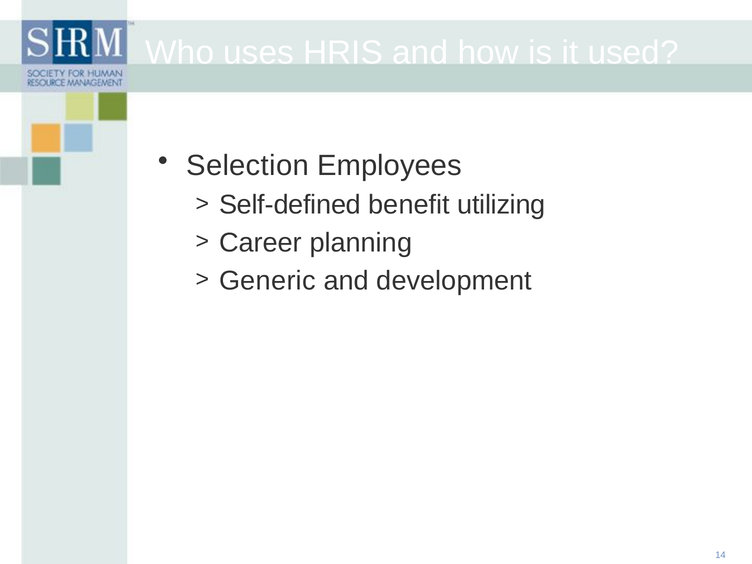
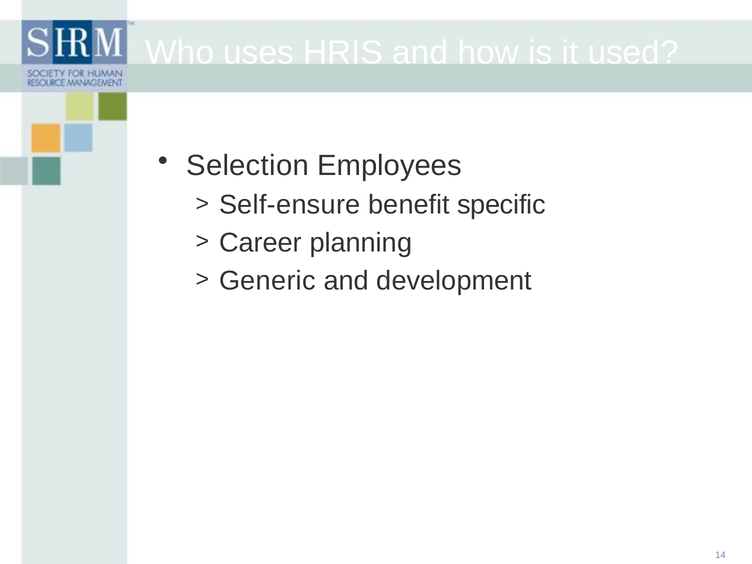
Self-defined: Self-defined -> Self-ensure (290, 205)
utilizing: utilizing -> specific (501, 205)
